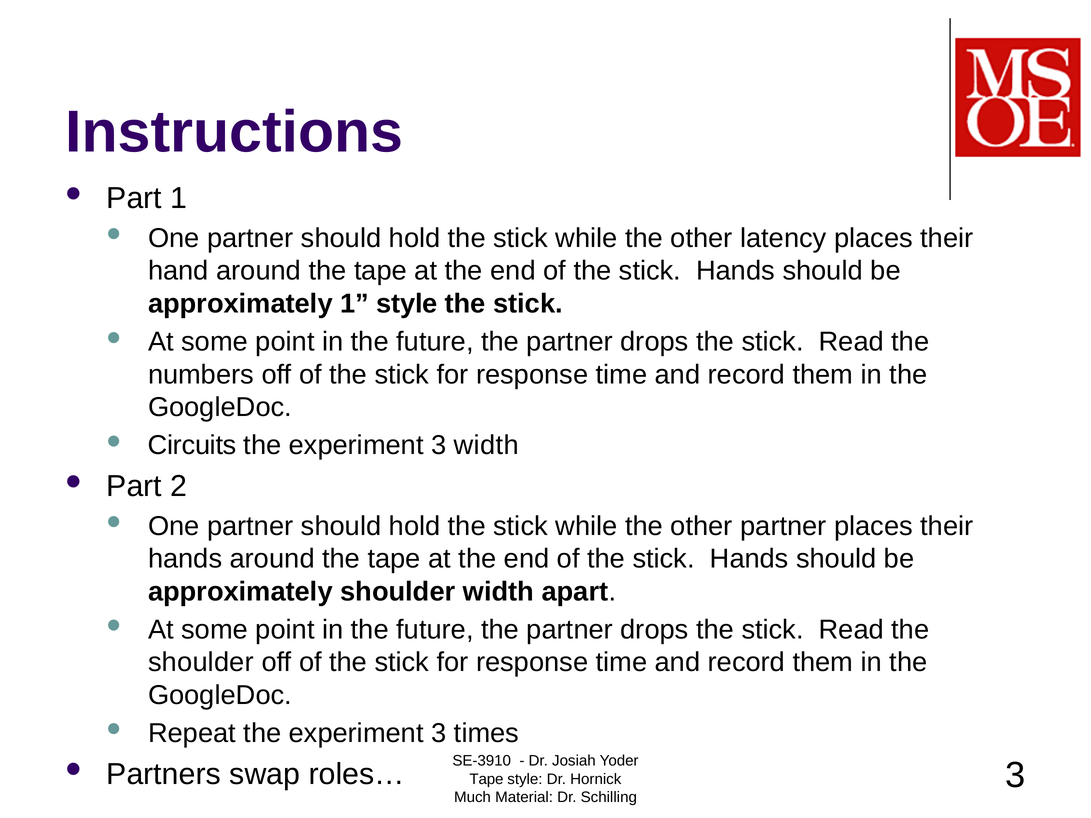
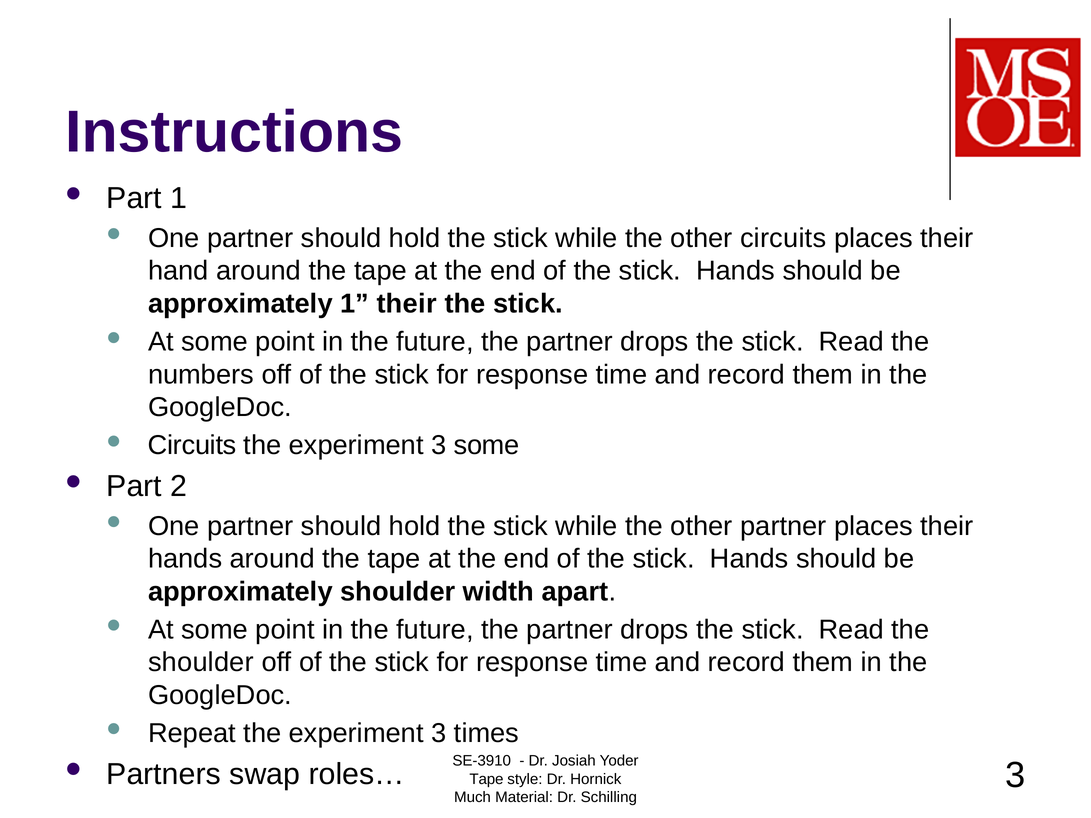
other latency: latency -> circuits (783, 238)
1 style: style -> their (407, 304)
3 width: width -> some (487, 446)
